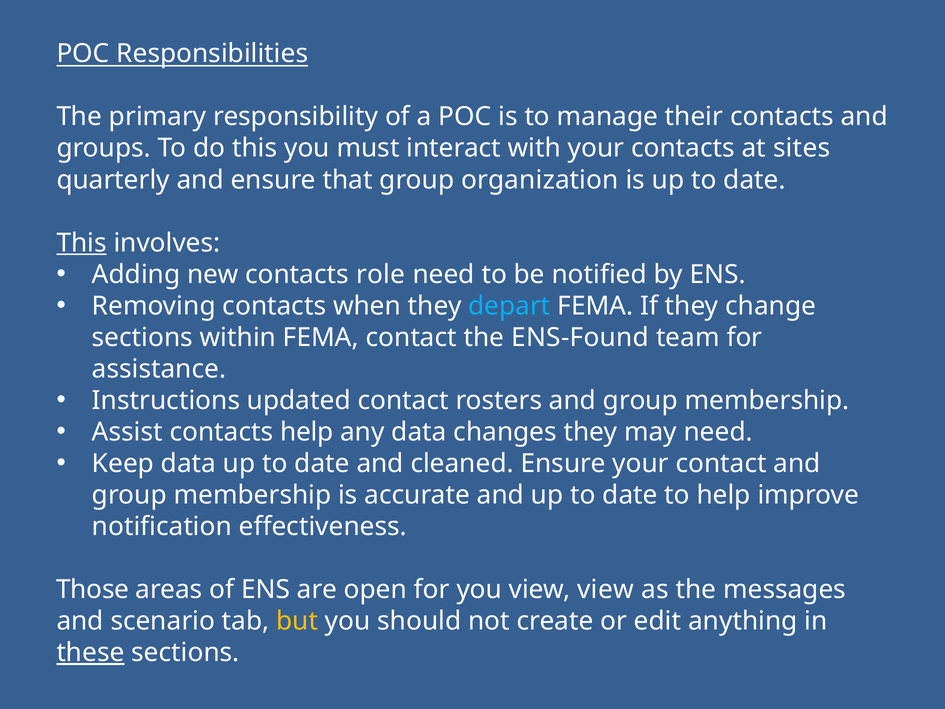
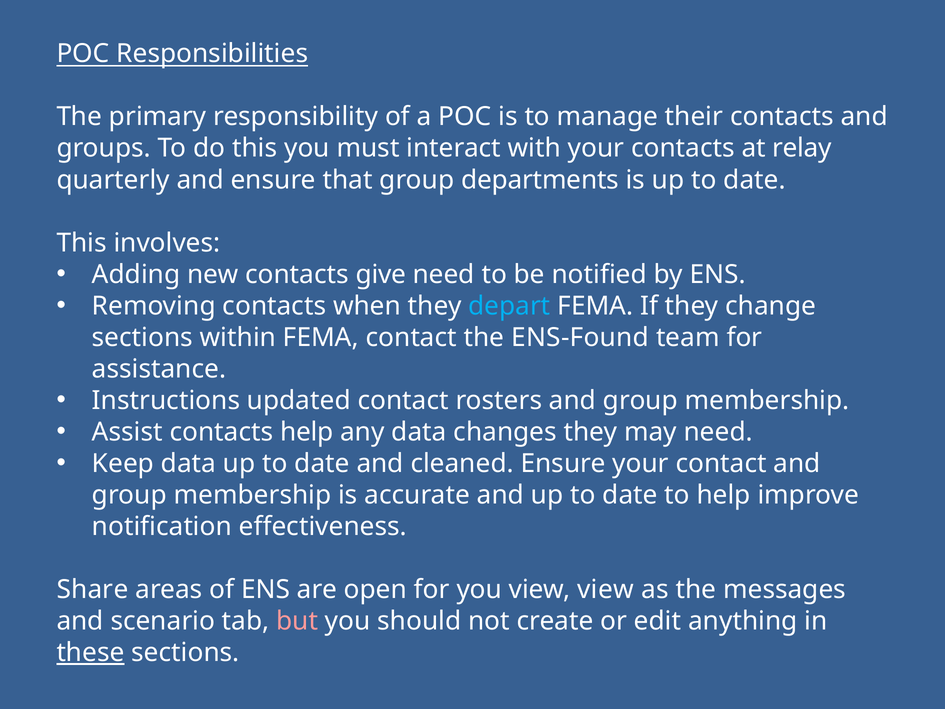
sites: sites -> relay (802, 148)
organization: organization -> departments (540, 180)
This underline: present -> none (82, 243)
role: role -> give (381, 274)
Those: Those -> Share (92, 589)
but colour: yellow -> pink (297, 621)
